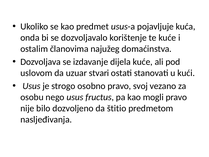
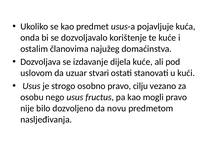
svoj: svoj -> cilju (140, 86)
štitio: štitio -> novu (117, 108)
